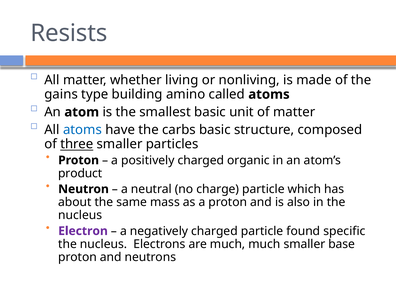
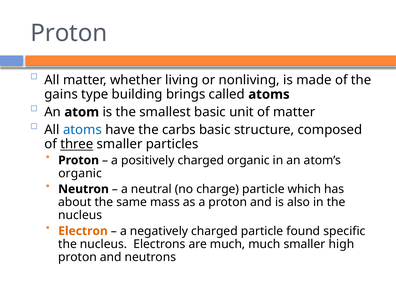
Resists: Resists -> Proton (69, 33)
amino: amino -> brings (186, 94)
product: product -> organic (80, 173)
Electron colour: purple -> orange (83, 231)
base: base -> high (341, 244)
